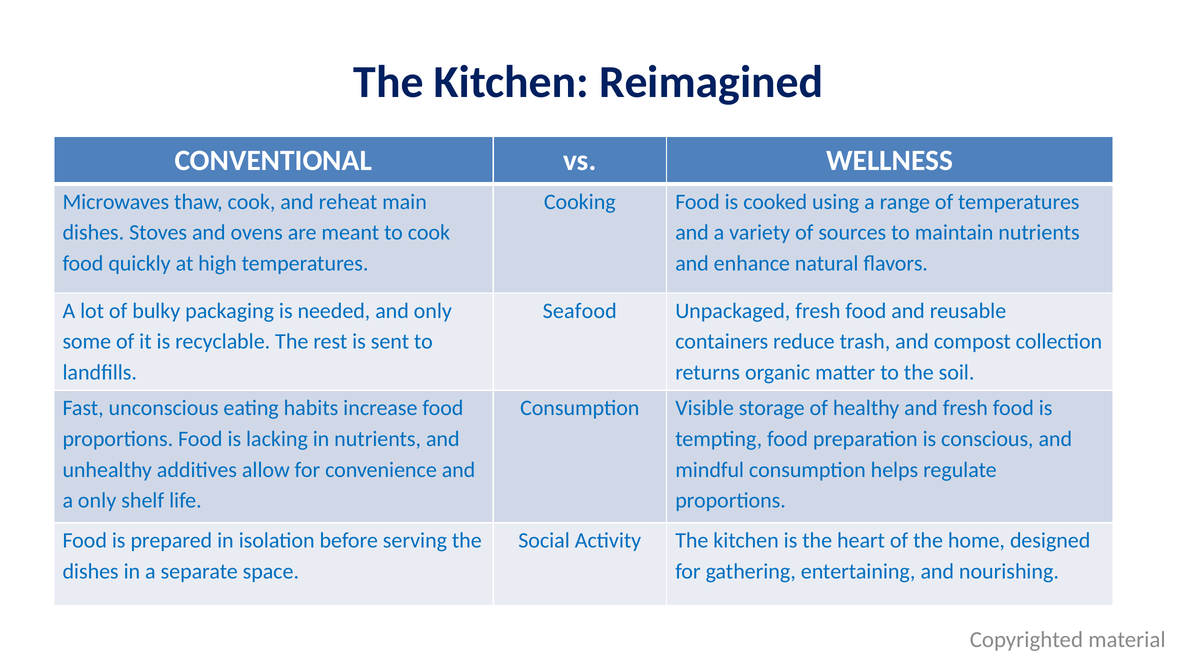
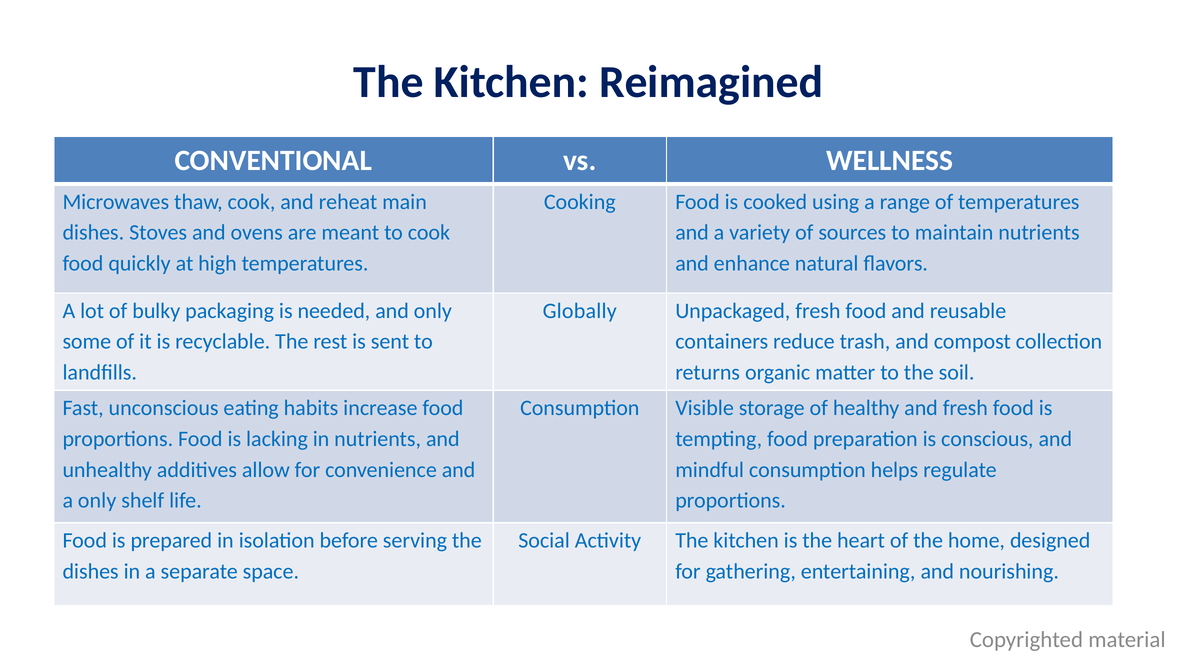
Seafood: Seafood -> Globally (580, 311)
